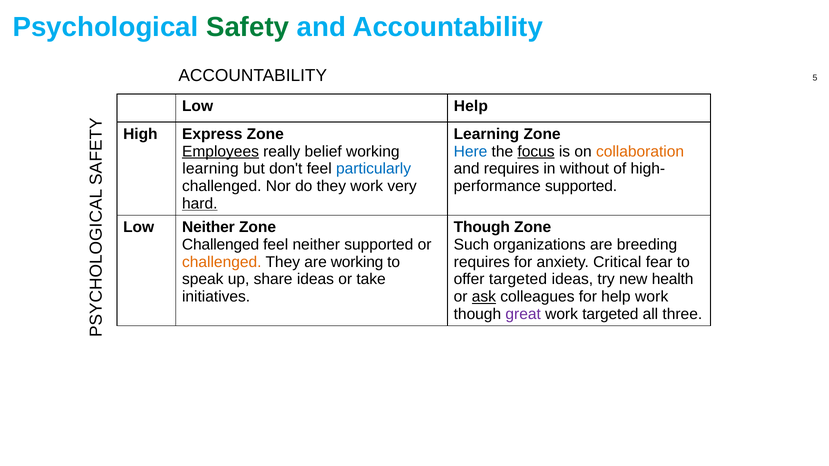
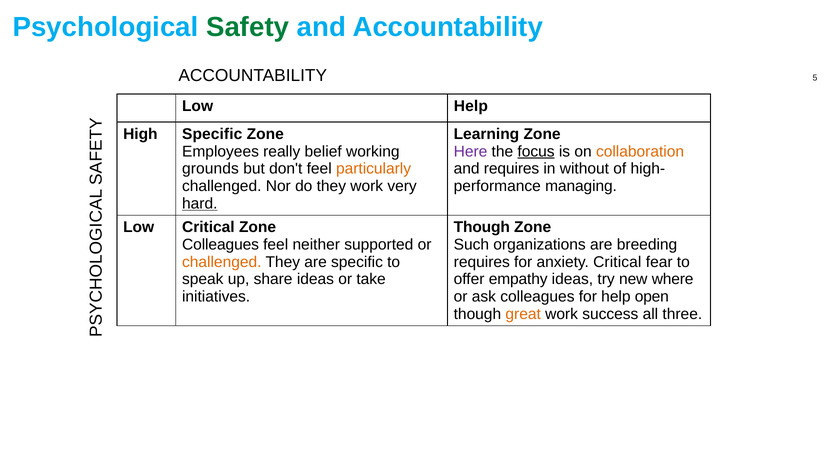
High Express: Express -> Specific (212, 134)
Employees underline: present -> none (220, 151)
Here colour: blue -> purple (471, 151)
learning: learning -> grounds (210, 169)
particularly colour: blue -> orange (374, 169)
supported: supported -> managing (581, 186)
Low Neither: Neither -> Critical (208, 227)
Challenged: Challenged -> Colleagues (221, 245)
are working: working -> specific (357, 262)
offer targeted: targeted -> empathy (518, 280)
health: health -> where (673, 280)
ask underline: present -> none (484, 297)
help work: work -> open (652, 297)
great colour: purple -> orange (523, 314)
work targeted: targeted -> success (610, 314)
